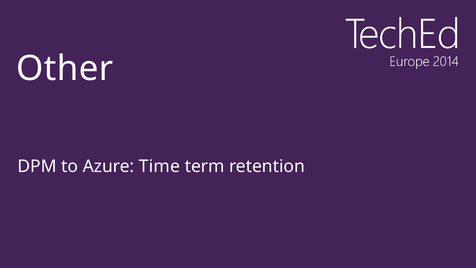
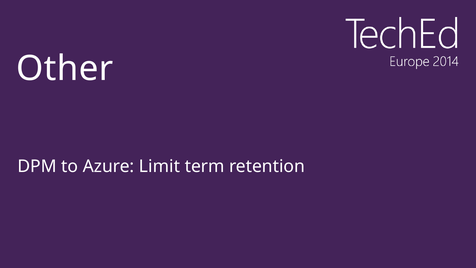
Time: Time -> Limit (160, 166)
